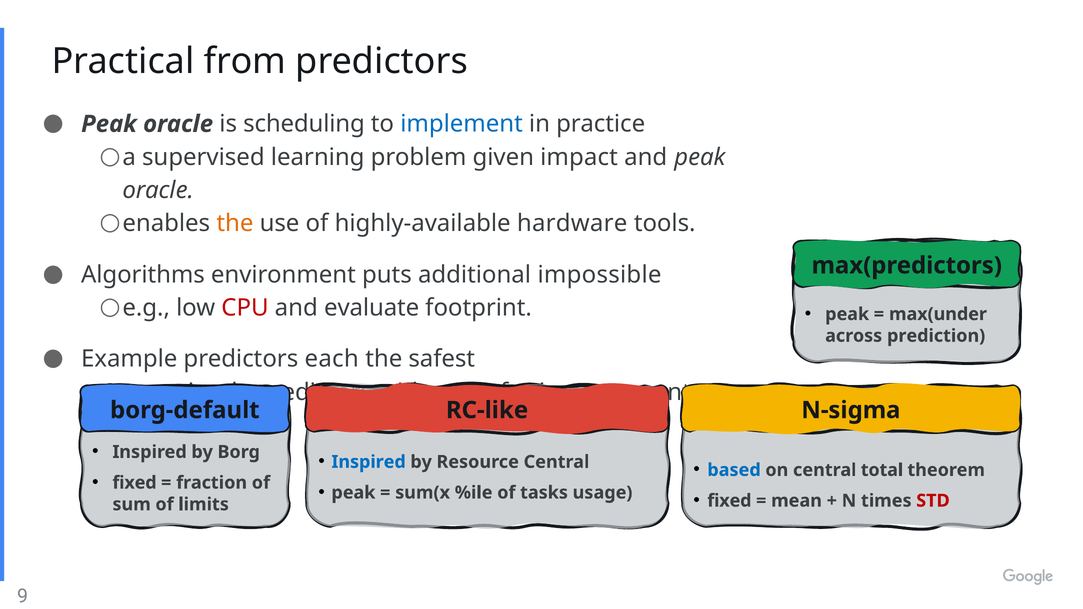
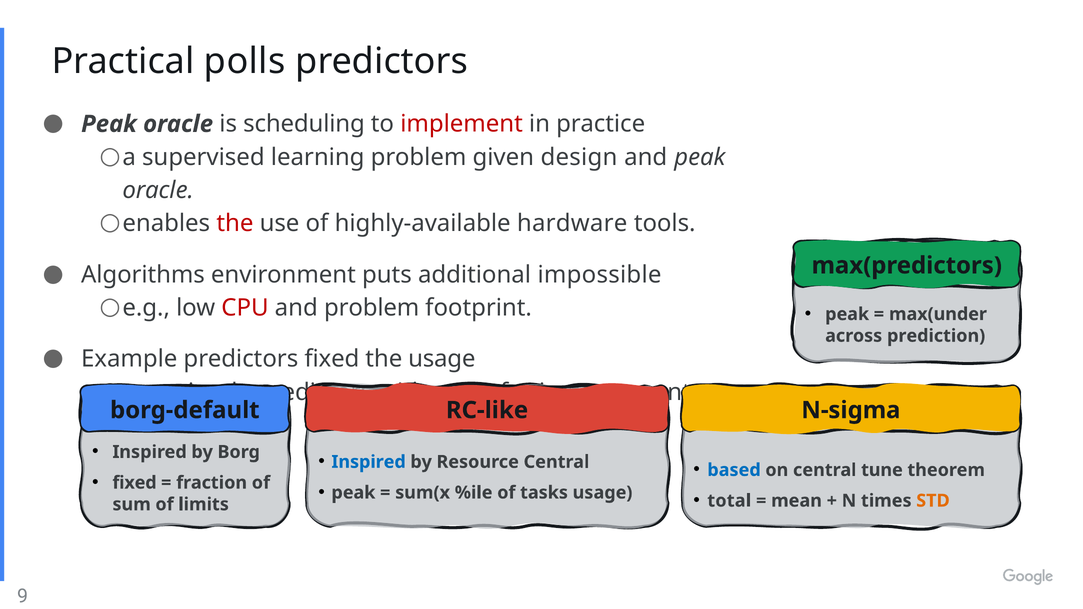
from: from -> polls (245, 61)
implement colour: blue -> red (462, 124)
impact: impact -> design (579, 157)
the colour: orange -> red (235, 224)
and evaluate: evaluate -> problem (372, 308)
predictors each: each -> fixed (332, 359)
the safest: safest -> usage (442, 359)
total: total -> tune (882, 470)
fixed: fixed -> total (729, 501)
STD colour: red -> orange (933, 501)
